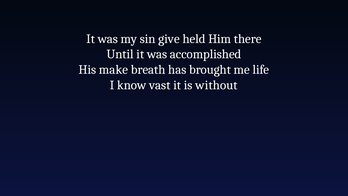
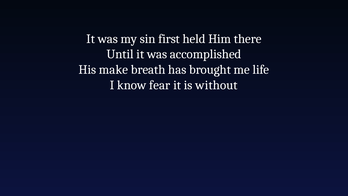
give: give -> first (169, 39)
vast: vast -> fear (160, 85)
